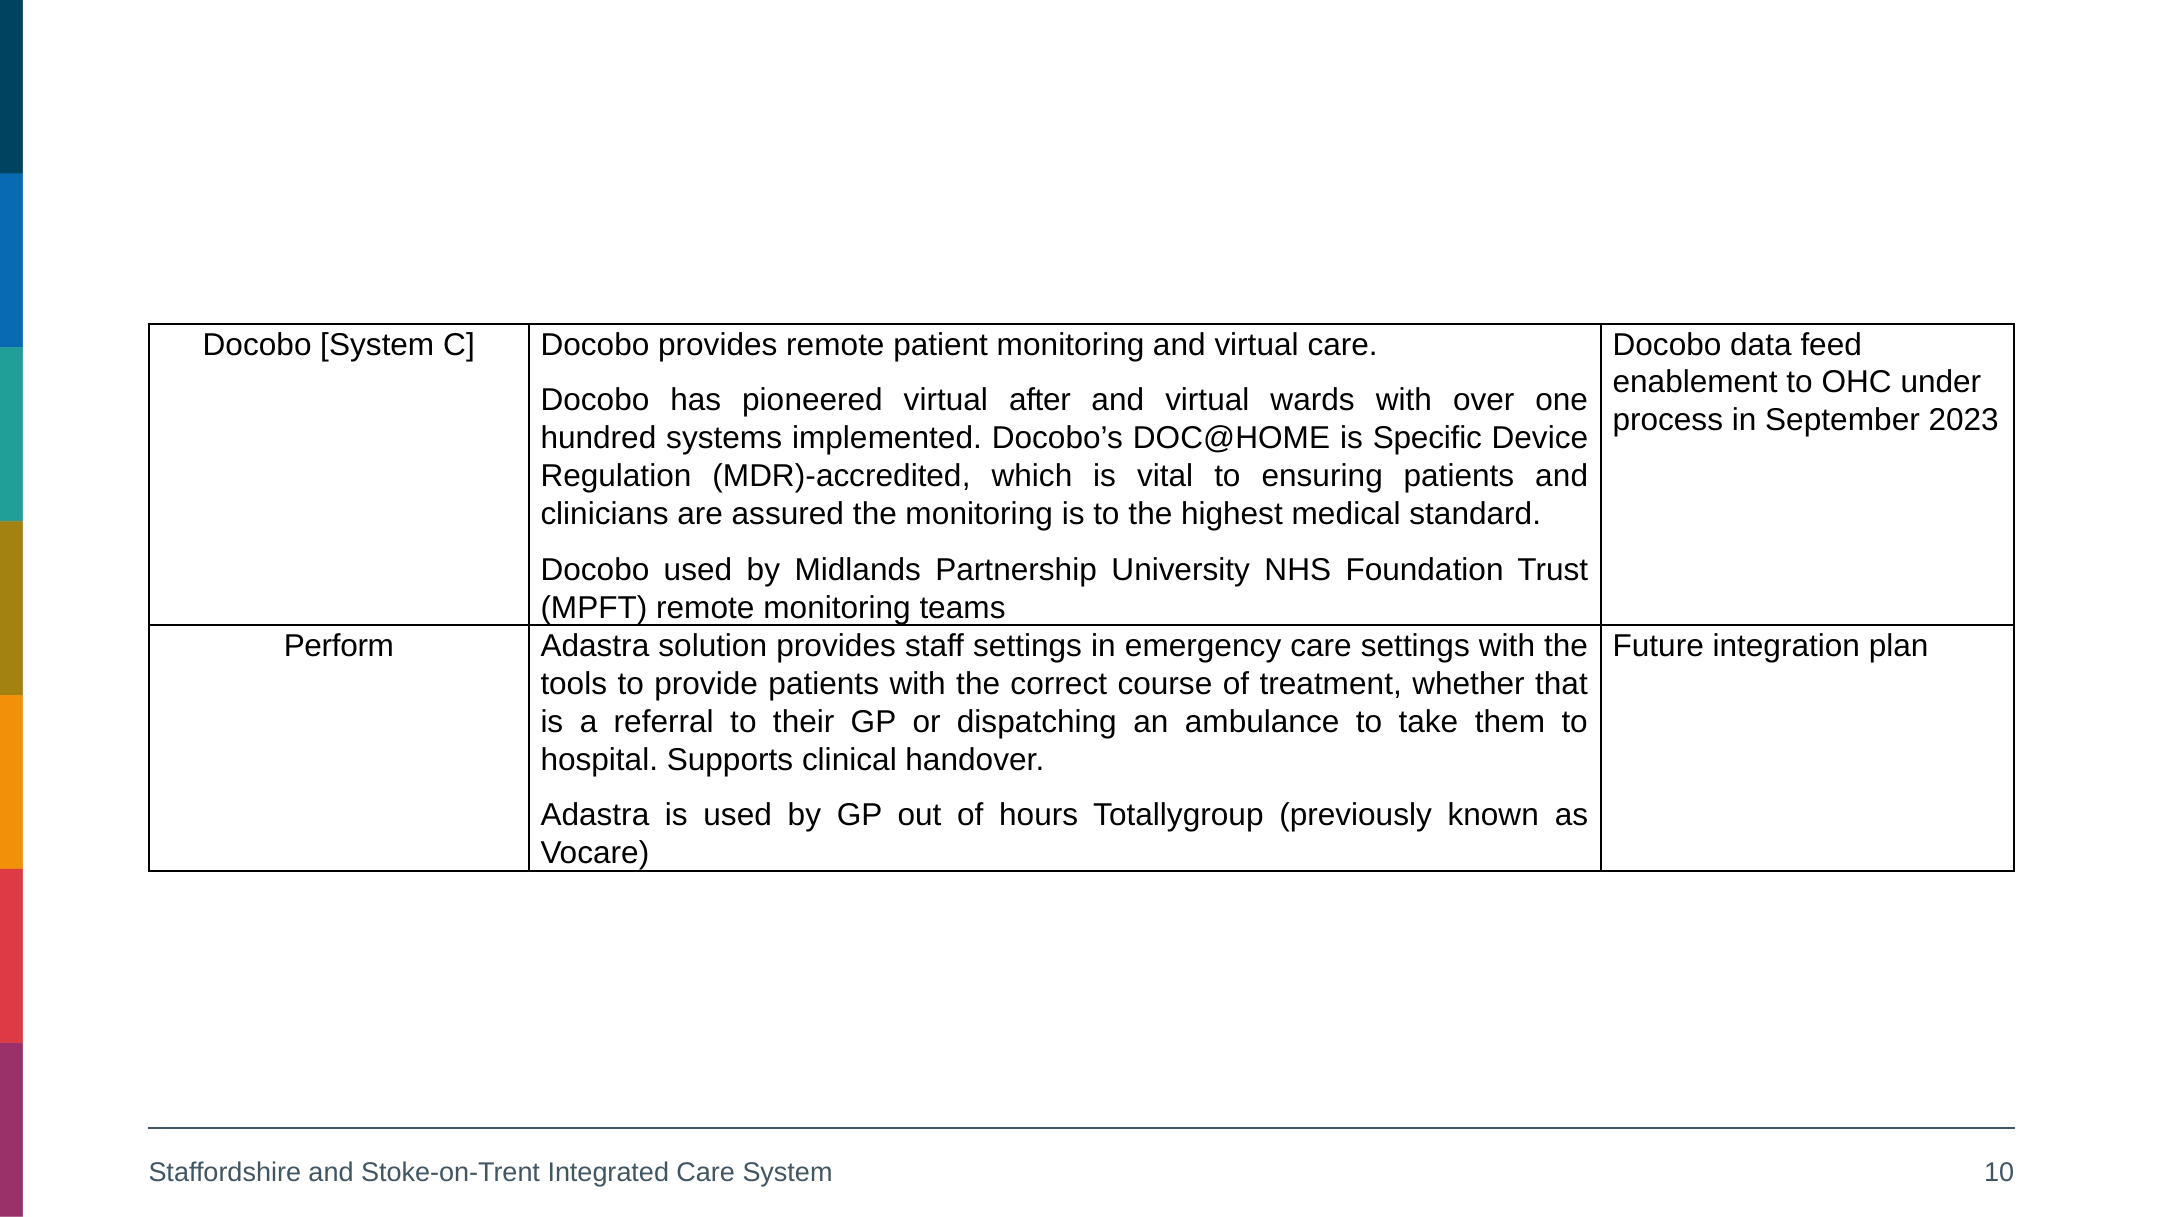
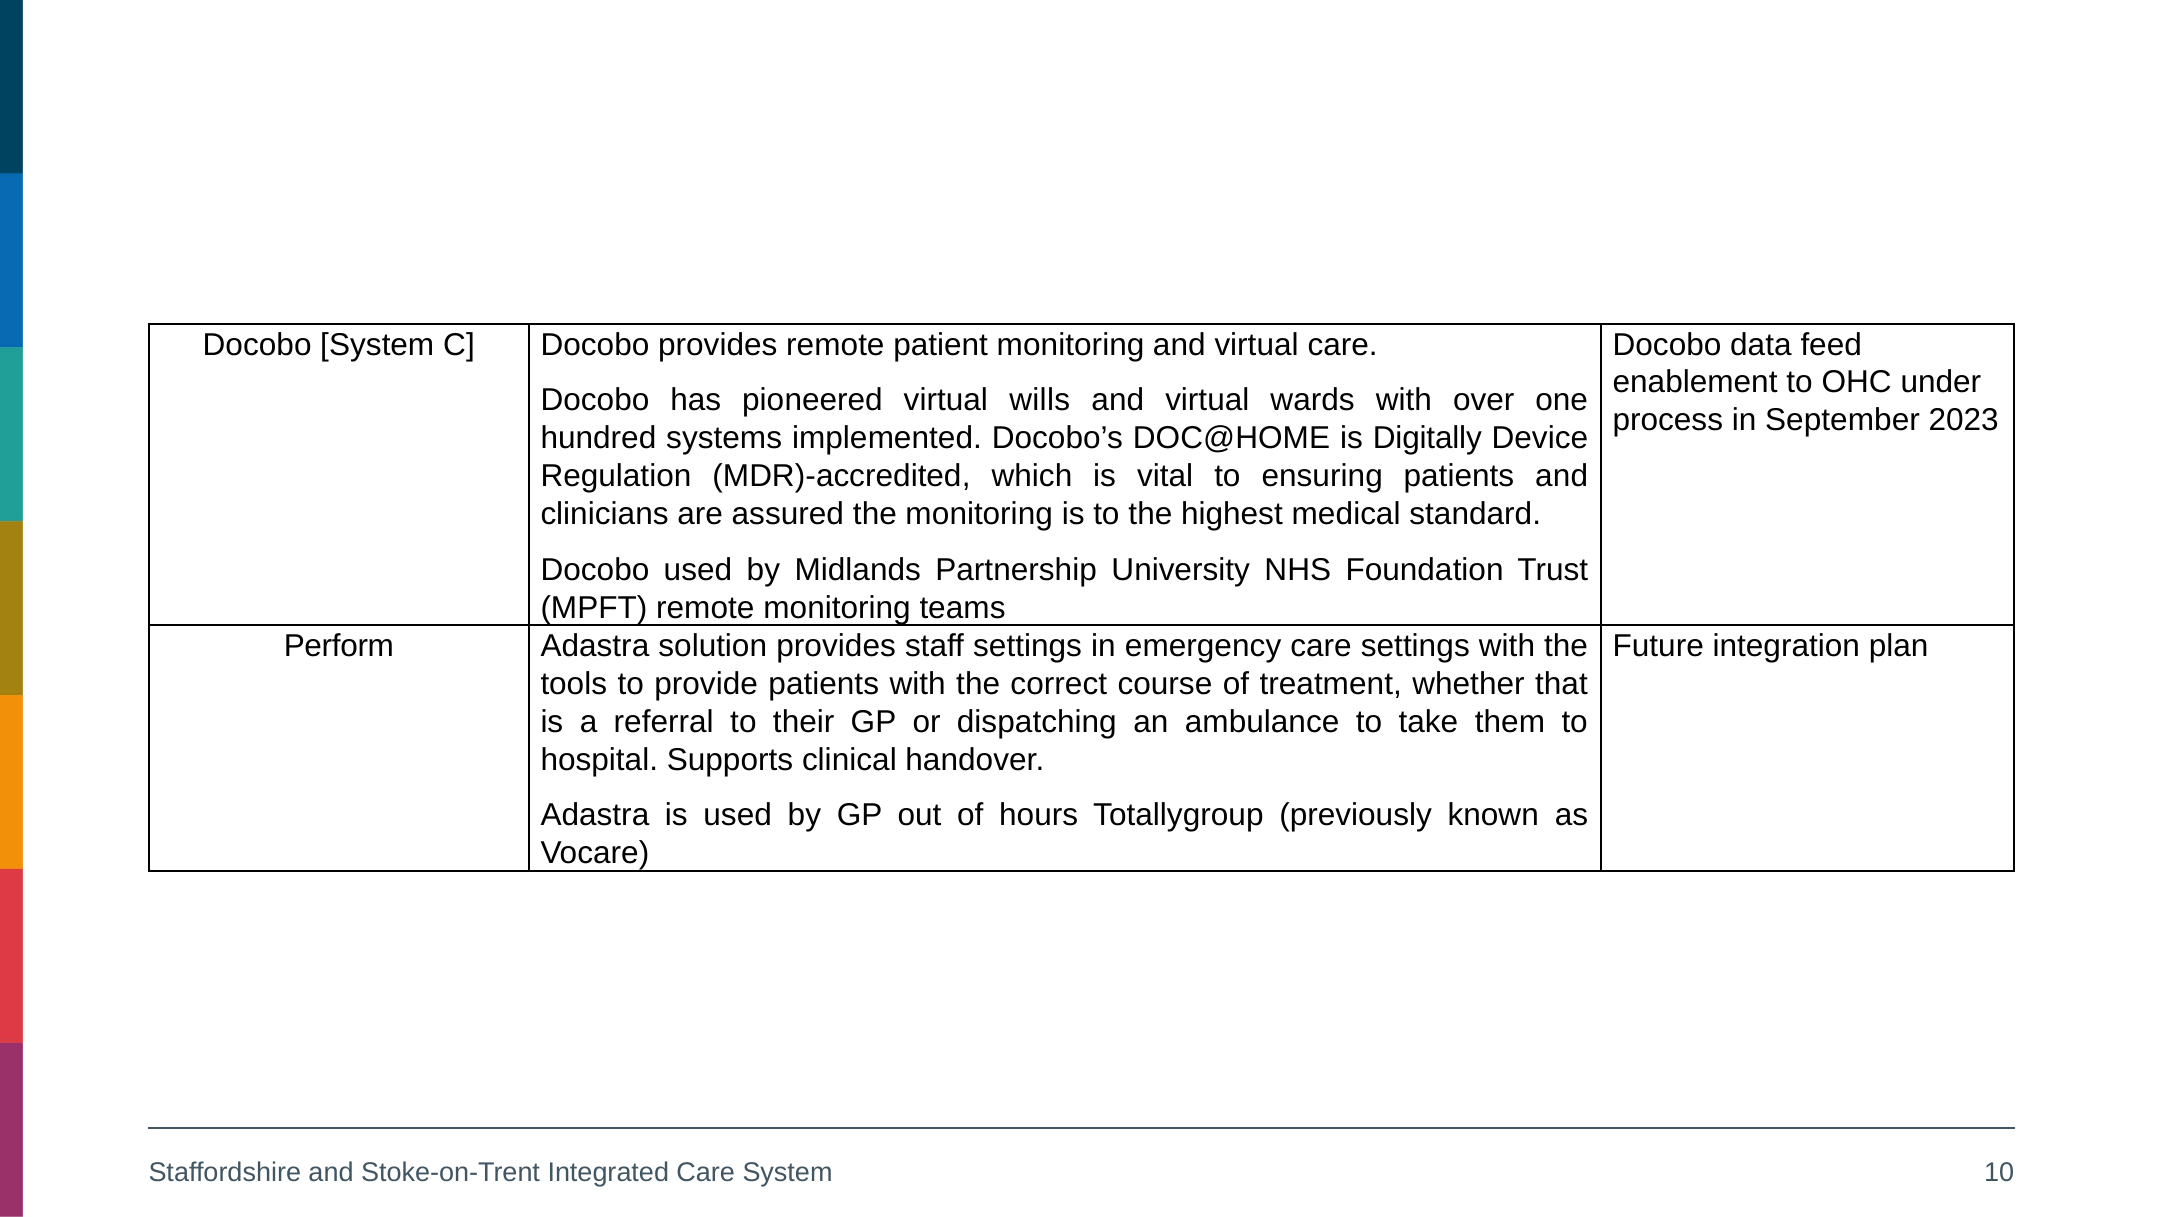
after: after -> wills (1040, 400)
Specific: Specific -> Digitally (1427, 438)
